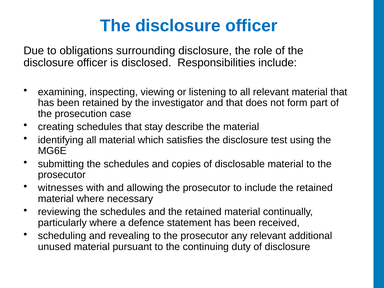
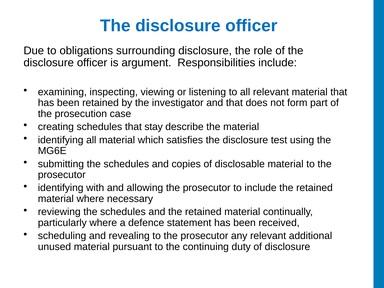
disclosed: disclosed -> argument (146, 63)
witnesses: witnesses -> identifying (61, 188)
